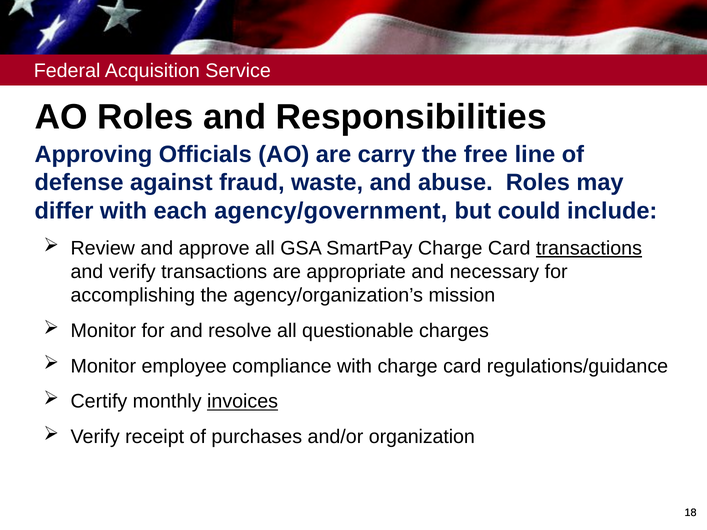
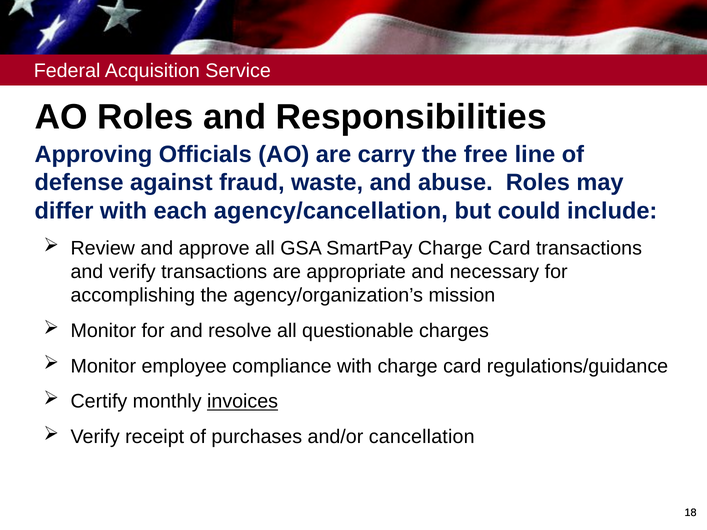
agency/government: agency/government -> agency/cancellation (331, 211)
transactions underline: present -> none (589, 248)
organization: organization -> cancellation (422, 437)
